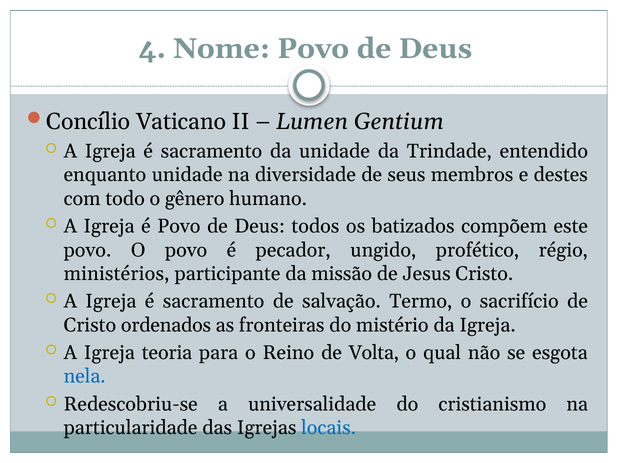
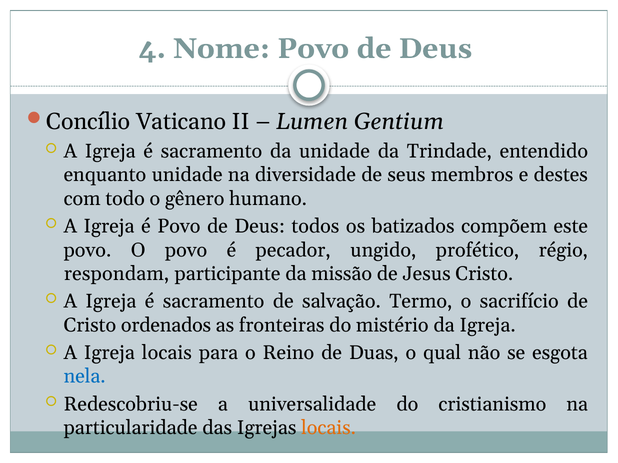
ministérios: ministérios -> respondam (117, 274)
Igreja teoria: teoria -> locais (167, 353)
Volta: Volta -> Duas (374, 353)
locais colour: blue -> orange (329, 428)
